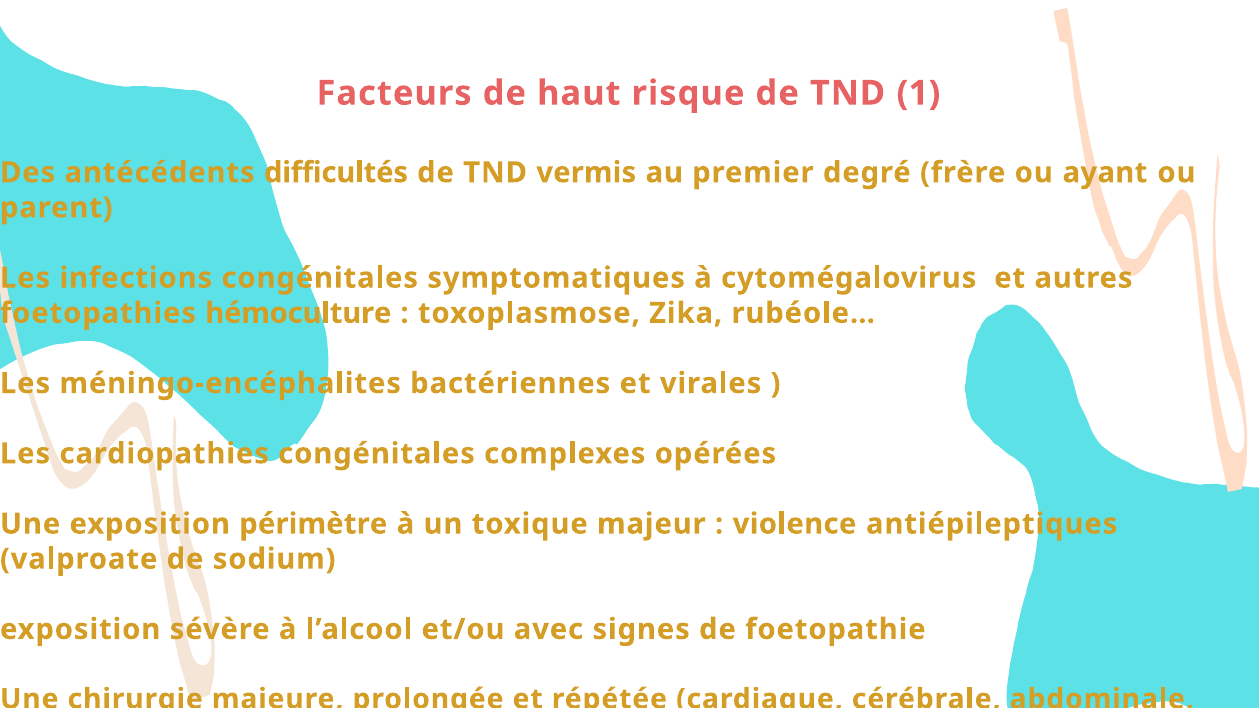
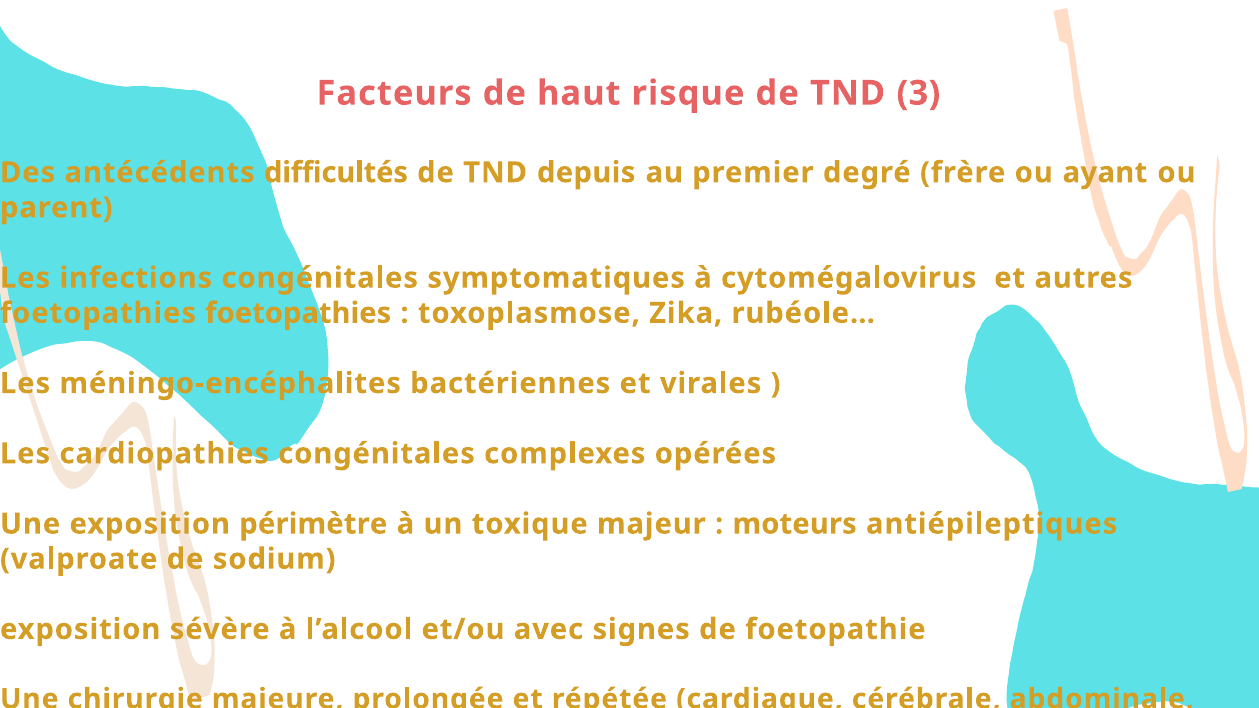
1: 1 -> 3 (918, 93)
vermis: vermis -> depuis (586, 173)
foetopathies hémoculture: hémoculture -> foetopathies (298, 313)
violence: violence -> moteurs (795, 524)
